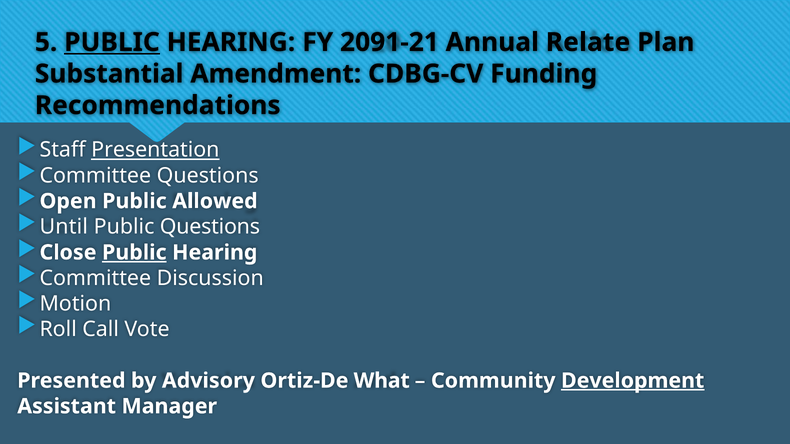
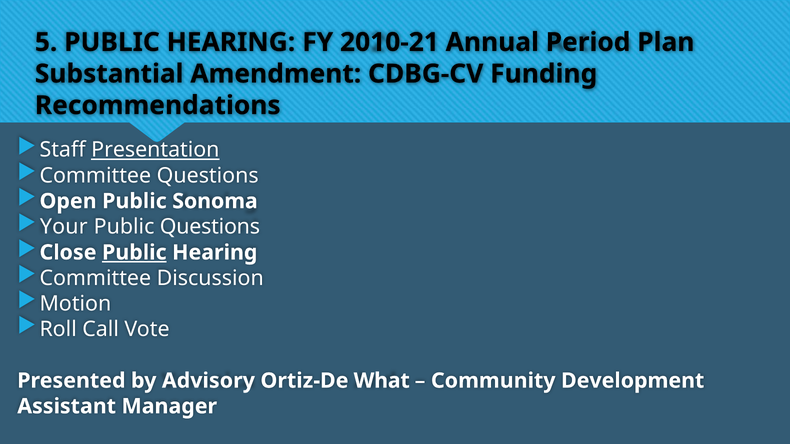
PUBLIC underline: present -> none (112, 42)
2091-21: 2091-21 -> 2010-21 (389, 42)
Relate: Relate -> Period (588, 42)
Allowed: Allowed -> Sonoma (215, 201)
Until: Until -> Your (64, 227)
Development underline: present -> none (633, 381)
